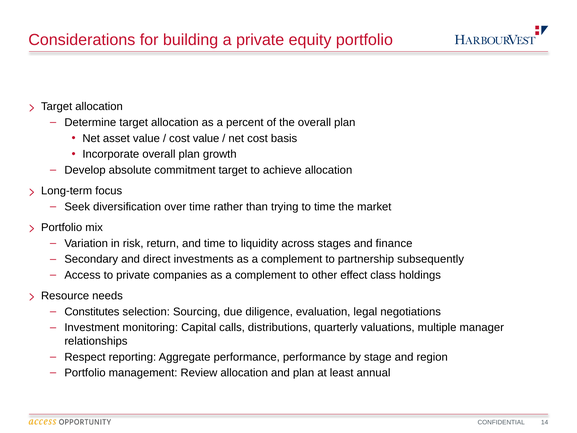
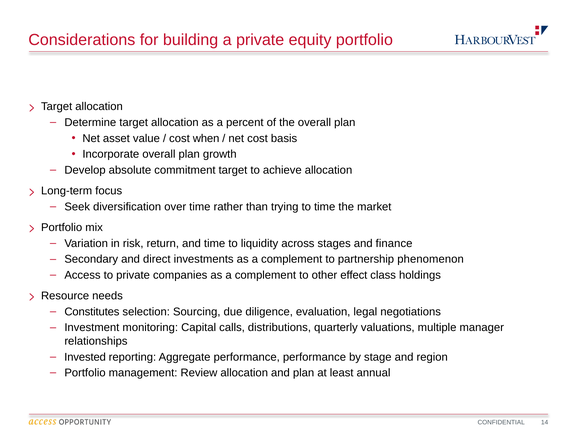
cost value: value -> when (206, 138)
subsequently: subsequently -> phenomenon (431, 259)
Respect: Respect -> Invested (85, 357)
